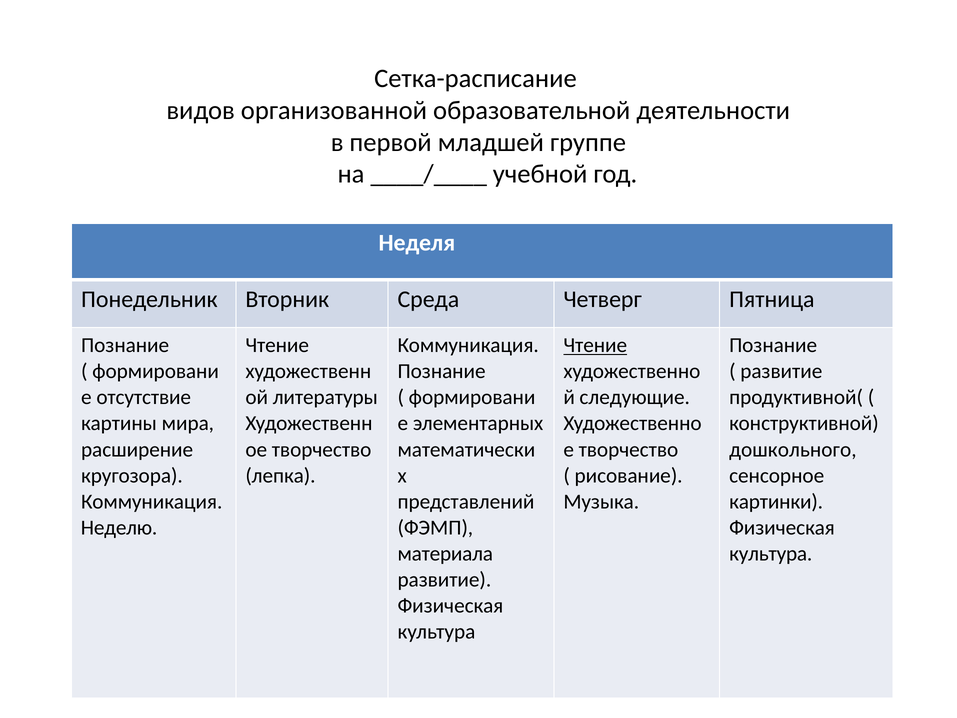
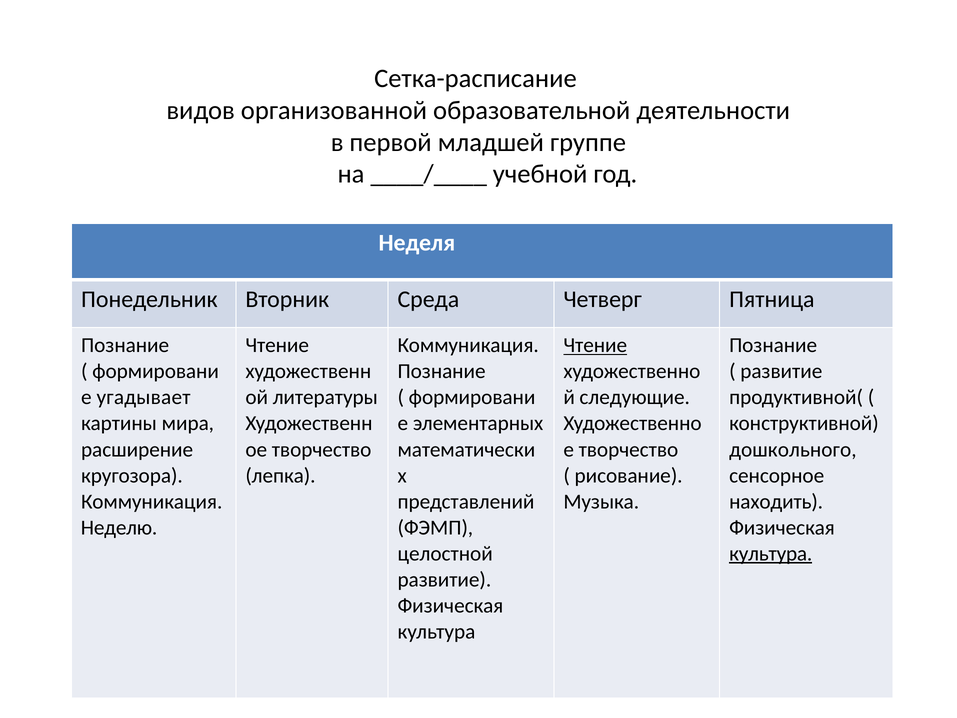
отсутствие: отсутствие -> угадывает (144, 397)
картинки: картинки -> находить (776, 501)
материала: материала -> целостной (445, 553)
культура underline: none -> present (771, 553)
